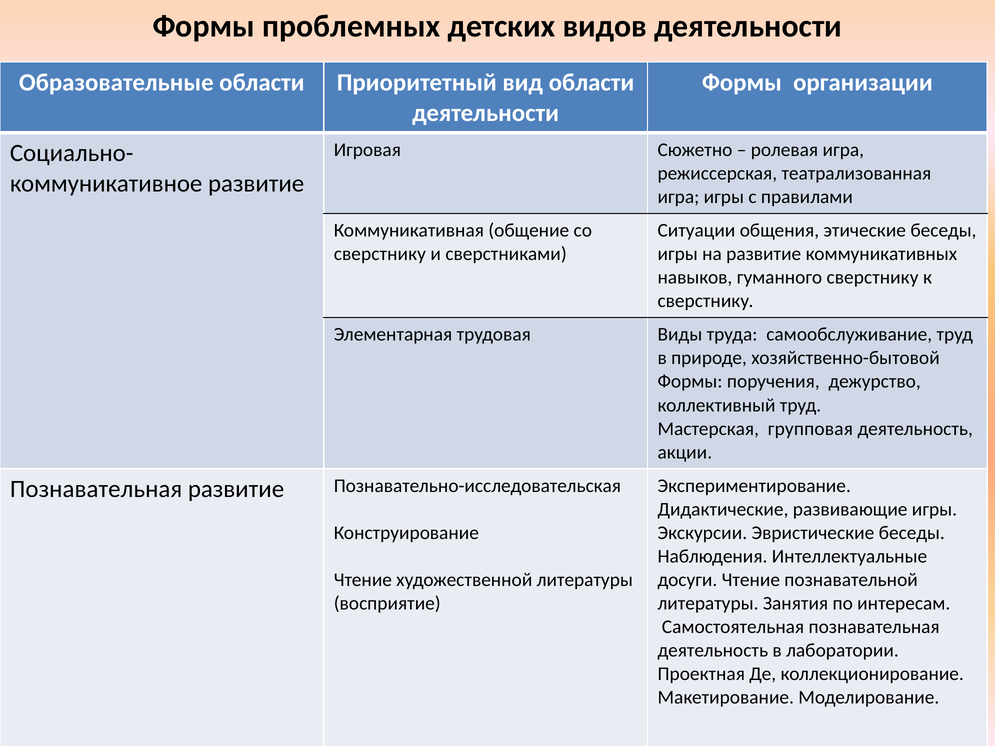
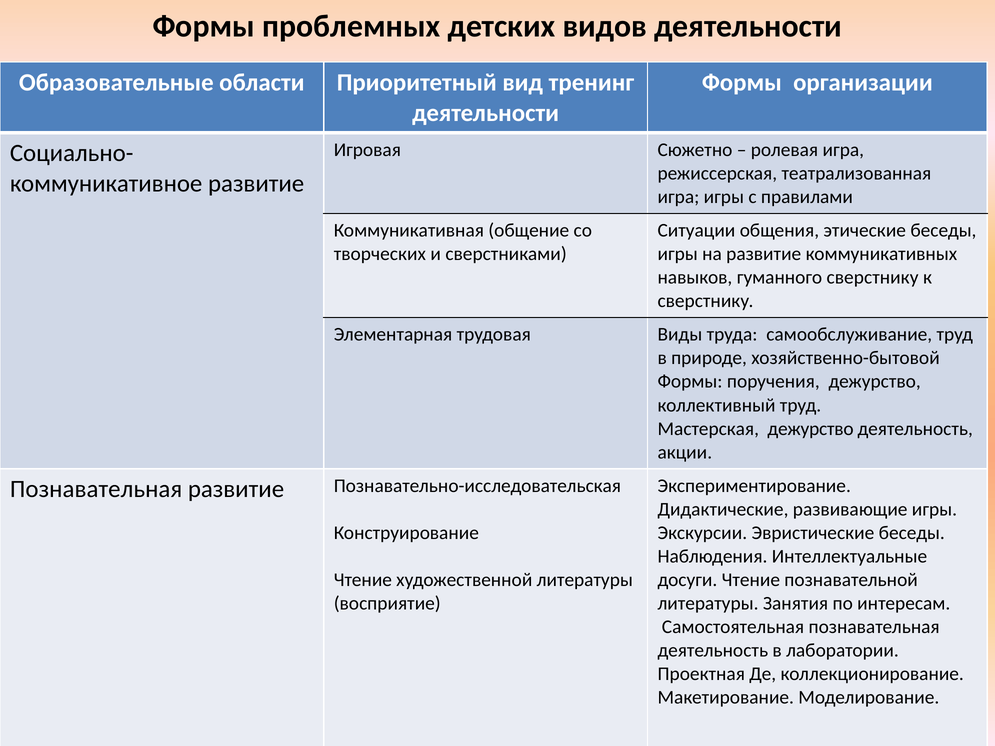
вид области: области -> тренинг (591, 83)
сверстнику: сверстнику -> творческих (380, 254)
Мастерская групповая: групповая -> дежурство (811, 429)
